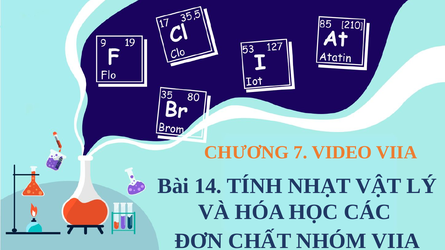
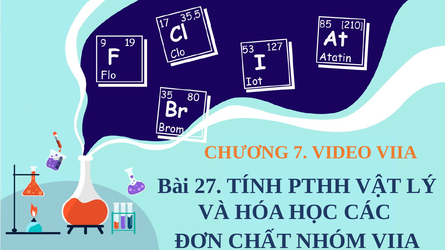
14: 14 -> 27 (208, 186)
NHẠT: NHẠT -> PTHH (319, 186)
